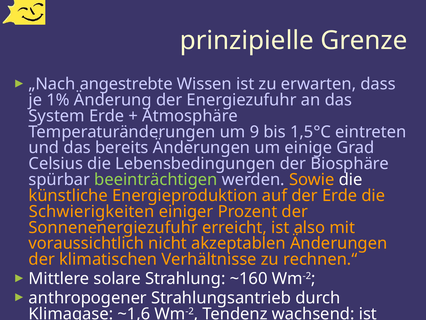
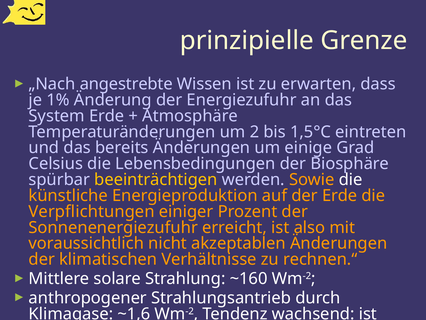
9: 9 -> 2 (254, 132)
beeinträchtigen colour: light green -> yellow (156, 179)
Schwierigkeiten: Schwierigkeiten -> Verpflichtungen (92, 211)
